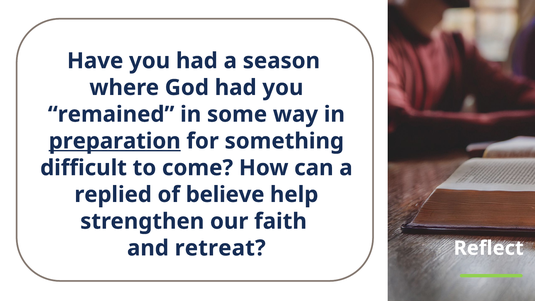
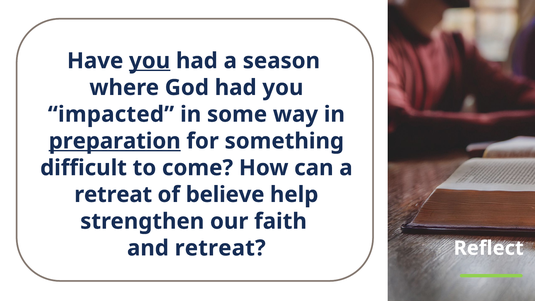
you underline: none -> present (150, 61)
remained: remained -> impacted (111, 114)
replied: replied -> retreat (113, 195)
